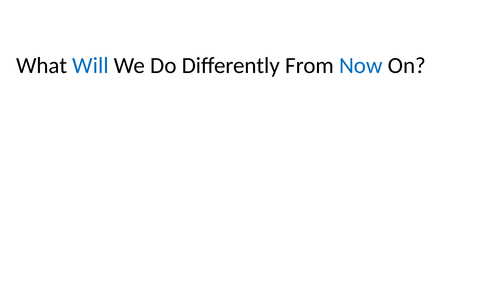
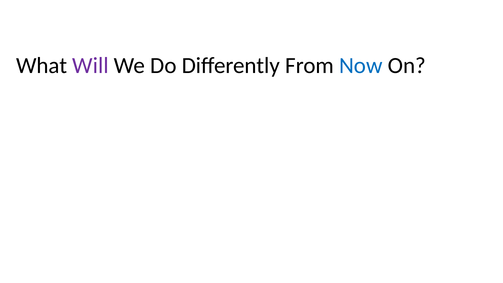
Will colour: blue -> purple (90, 66)
